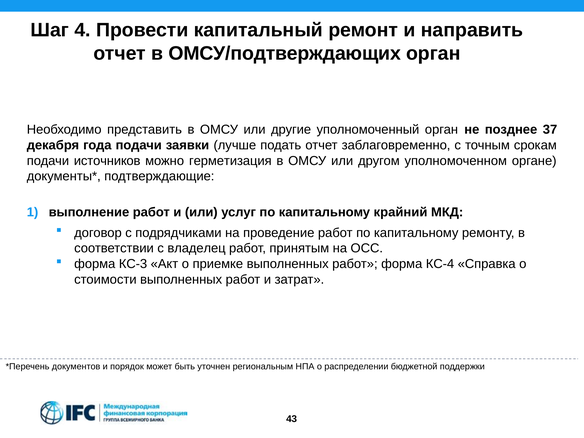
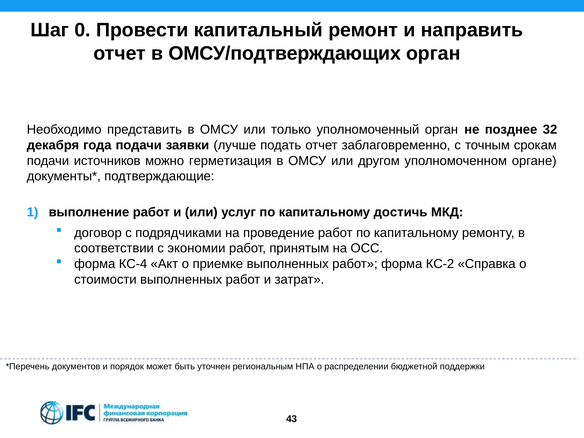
4: 4 -> 0 (83, 30)
другие: другие -> только (291, 130)
37: 37 -> 32 (550, 130)
крайний: крайний -> достичь (400, 212)
владелец: владелец -> экономии (196, 248)
КС-3: КС-3 -> КС-4 (133, 264)
КС-4: КС-4 -> КС-2 (440, 264)
